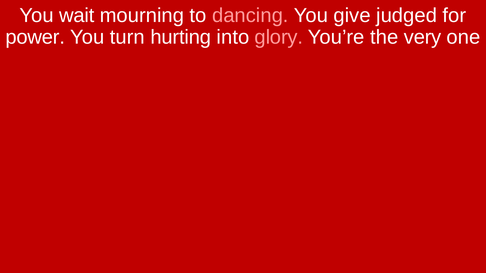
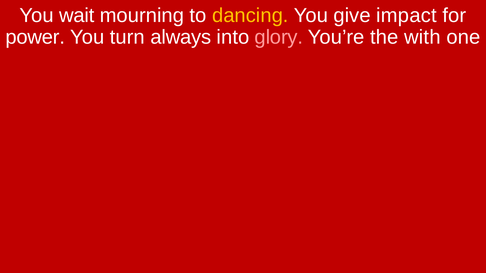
dancing colour: pink -> yellow (250, 15)
judged: judged -> impact (407, 15)
hurting: hurting -> always (181, 37)
very: very -> with (422, 37)
